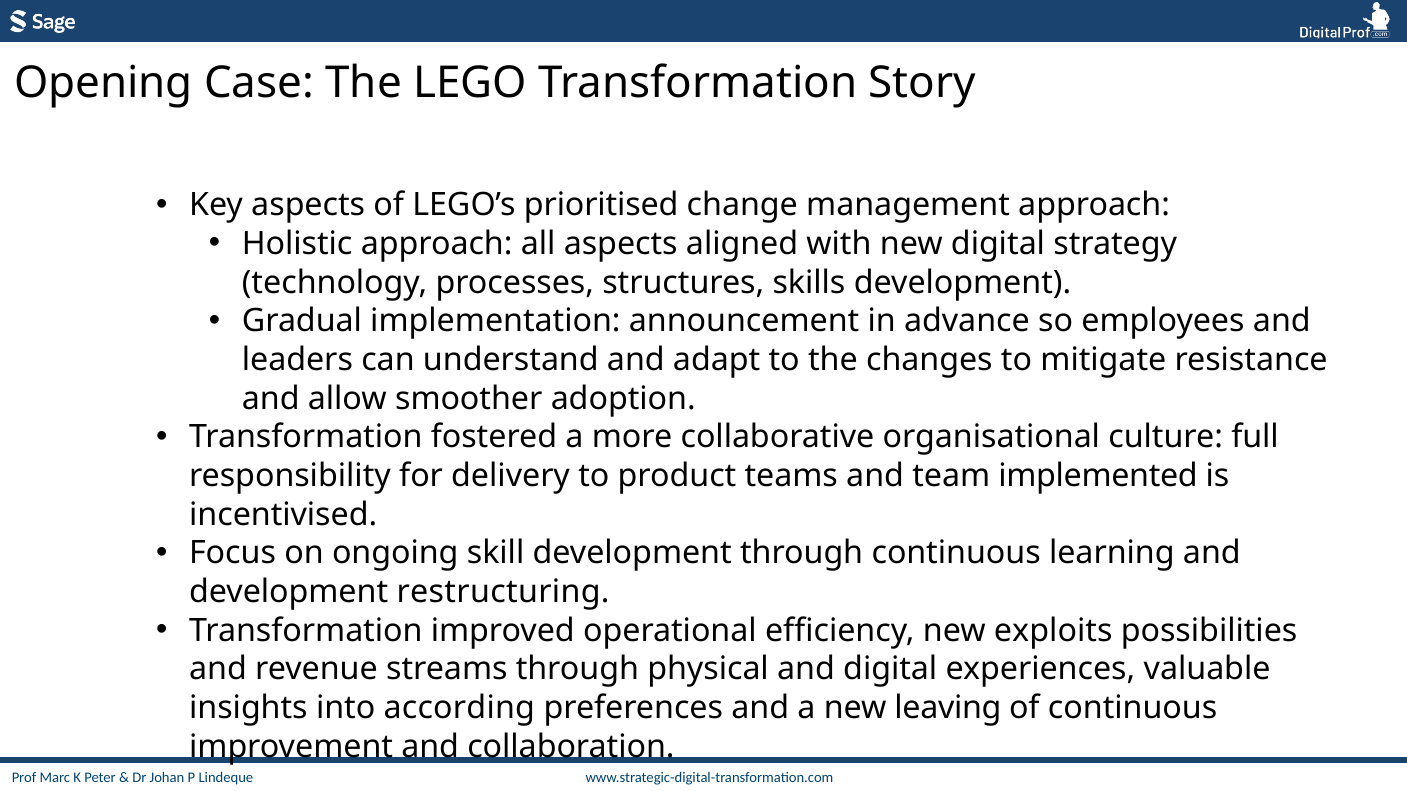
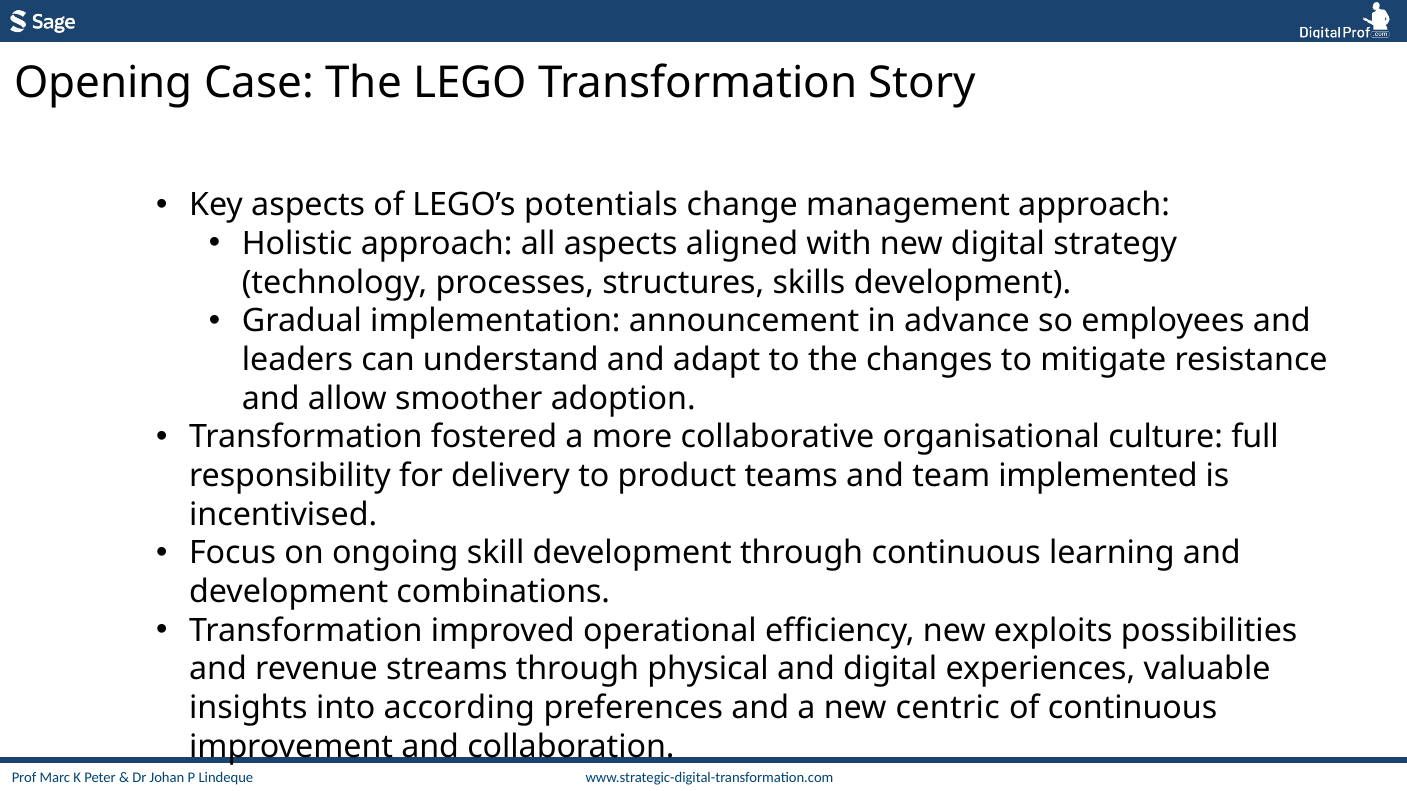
prioritised: prioritised -> potentials (601, 205)
restructuring: restructuring -> combinations (503, 592)
leaving: leaving -> centric (948, 708)
